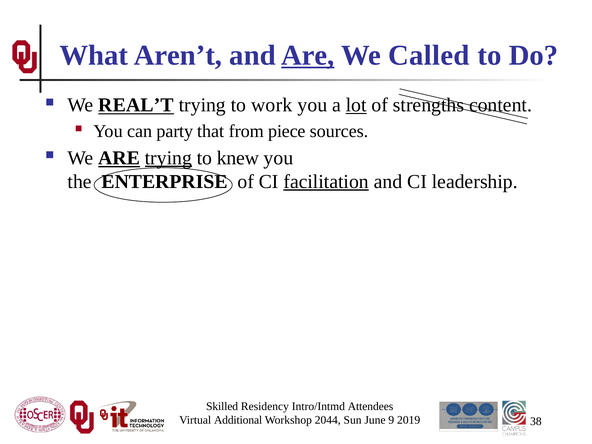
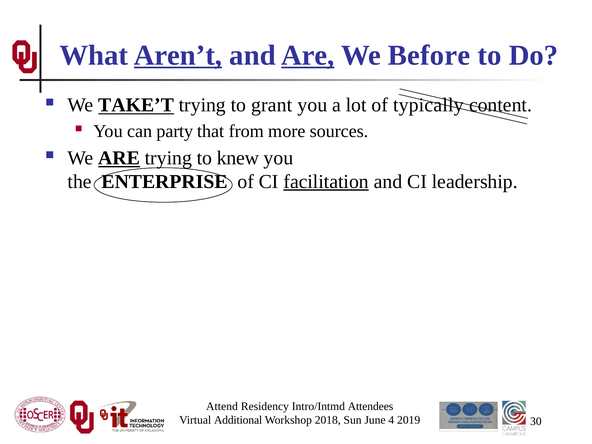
Aren’t underline: none -> present (178, 55)
Called: Called -> Before (429, 55)
REAL’T: REAL’T -> TAKE’T (136, 105)
work: work -> grant (272, 105)
lot underline: present -> none (356, 105)
strengths: strengths -> typically (428, 105)
piece: piece -> more (287, 131)
trying underline: present -> none (168, 158)
Skilled: Skilled -> Attend (222, 406)
2044: 2044 -> 2018 (328, 420)
9: 9 -> 4 (391, 420)
38: 38 -> 30 (536, 421)
